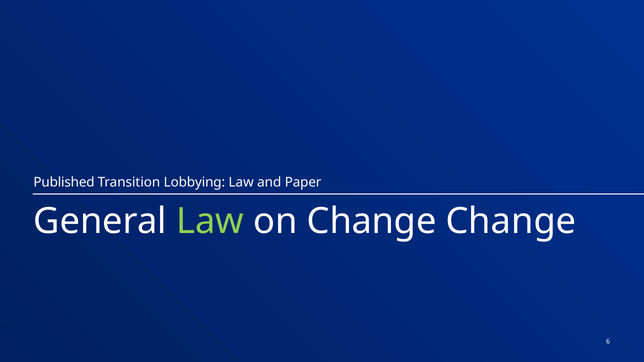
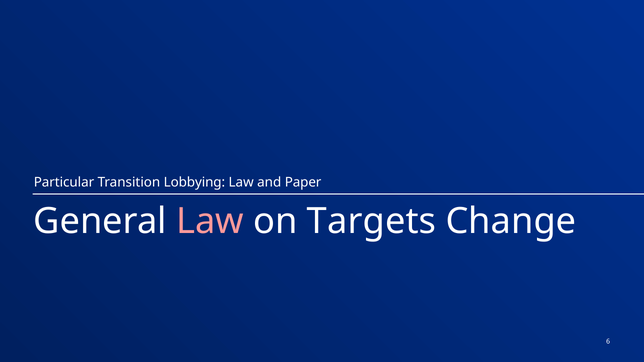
Published: Published -> Particular (64, 182)
Law colour: light green -> pink (210, 221)
on Change: Change -> Targets (372, 221)
